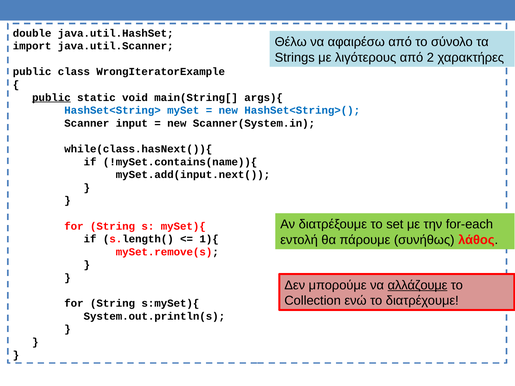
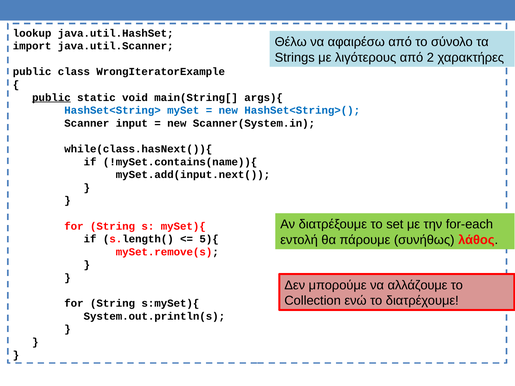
double: double -> lookup (32, 33)
1){: 1){ -> 5){ (209, 239)
αλλάζουμε underline: present -> none (418, 285)
